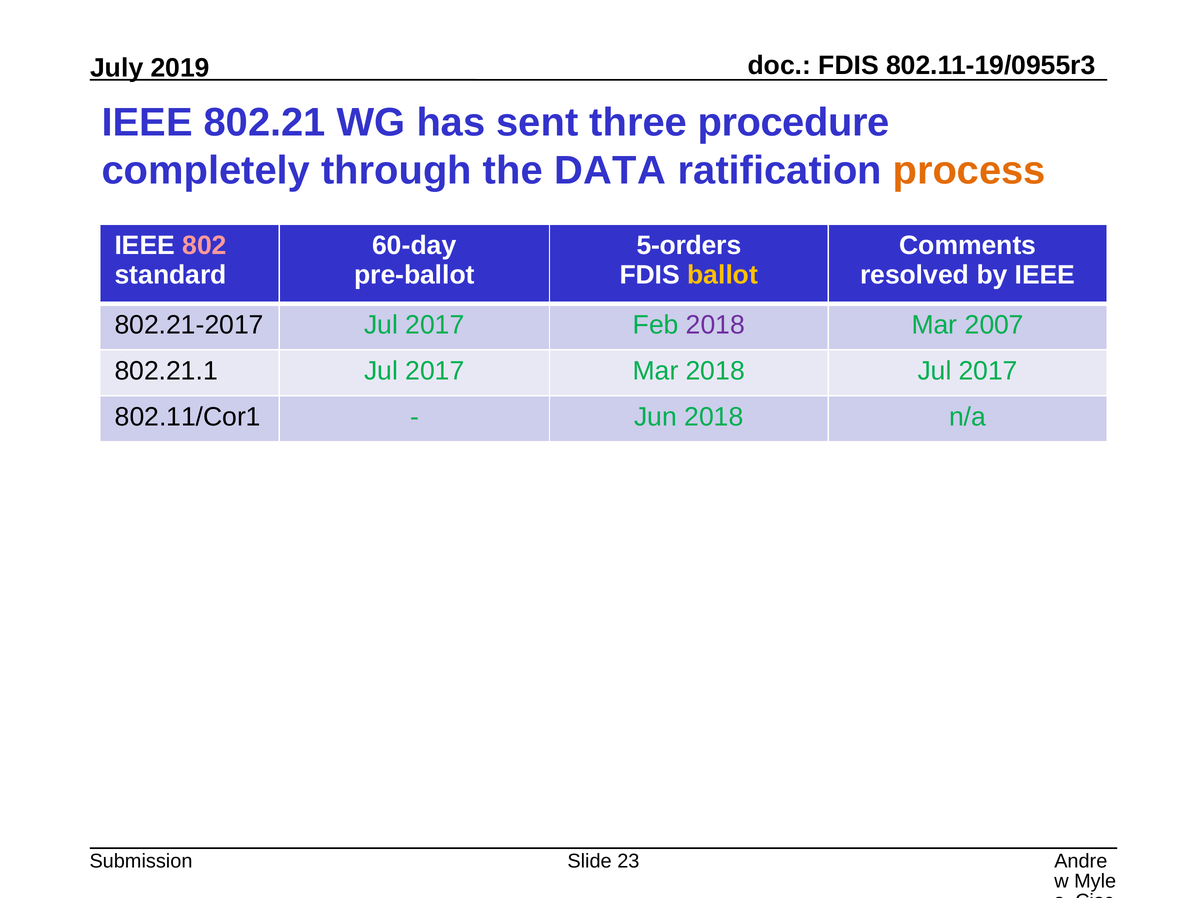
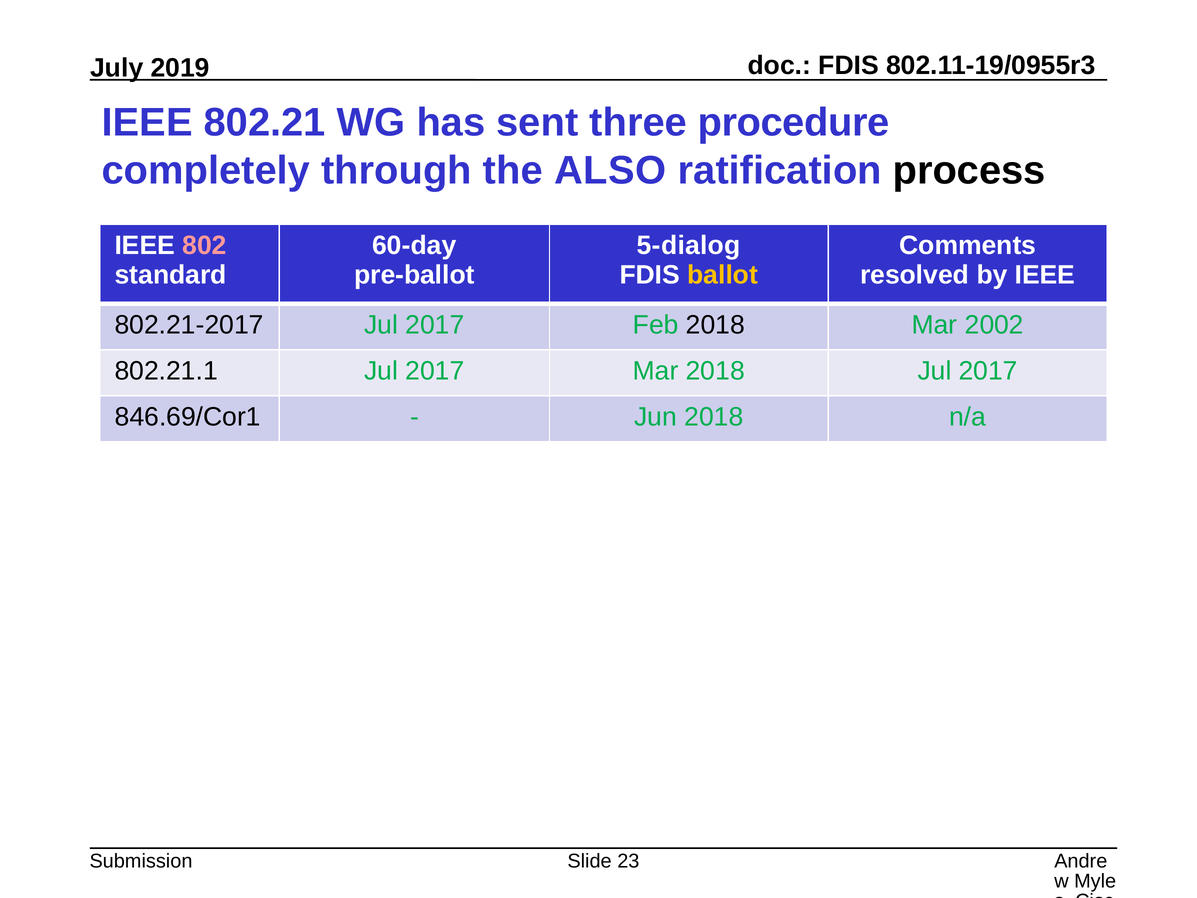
DATA: DATA -> ALSO (610, 170)
process colour: orange -> black (969, 170)
5-orders: 5-orders -> 5-dialog (689, 245)
2018 colour: purple -> black (715, 325)
2007: 2007 -> 2002 (994, 325)
802.11/Cor1: 802.11/Cor1 -> 846.69/Cor1 (188, 417)
